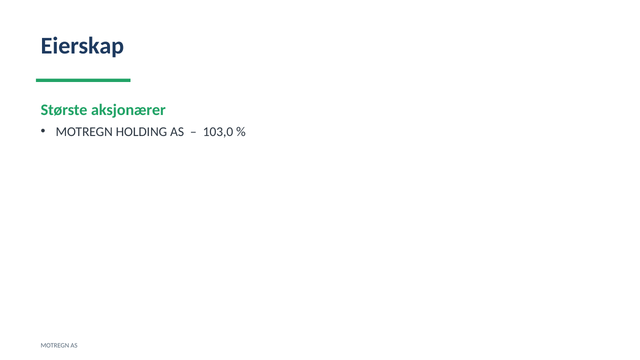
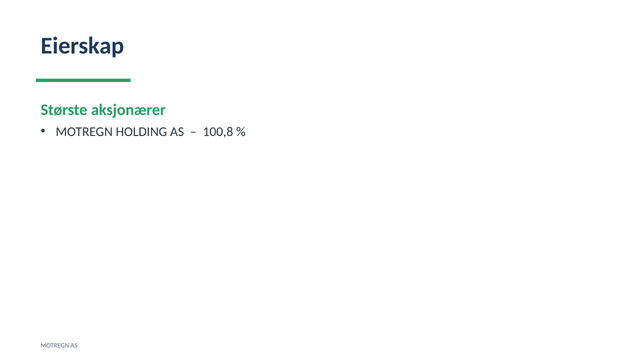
103,0: 103,0 -> 100,8 (218, 132)
